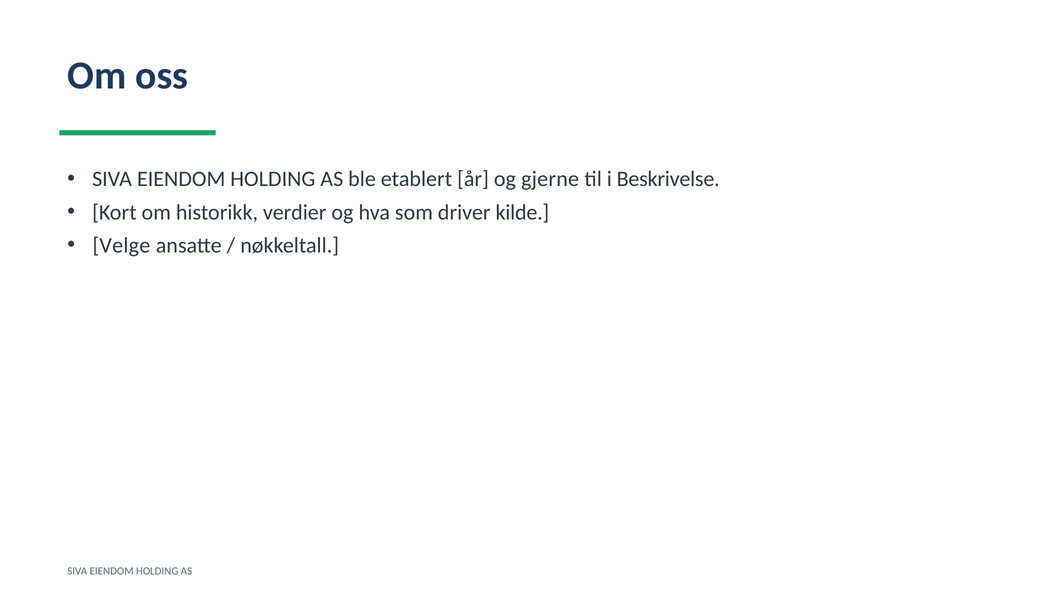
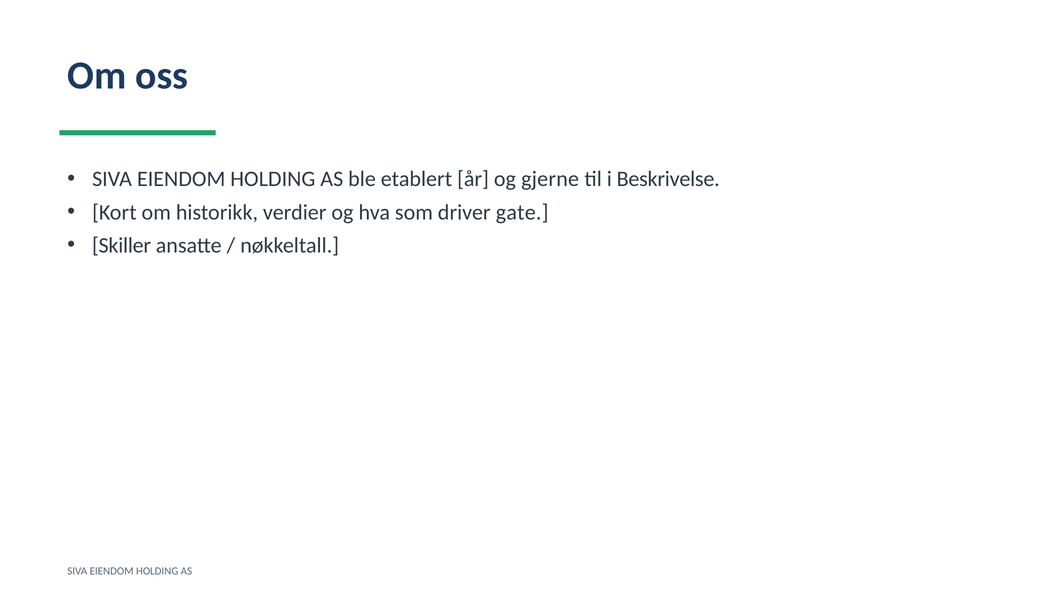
kilde: kilde -> gate (522, 212)
Velge: Velge -> Skiller (122, 245)
